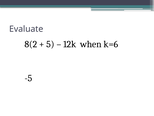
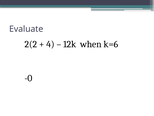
8(2: 8(2 -> 2(2 (31, 44)
5: 5 -> 4 (50, 44)
-5: -5 -> -0 (28, 78)
